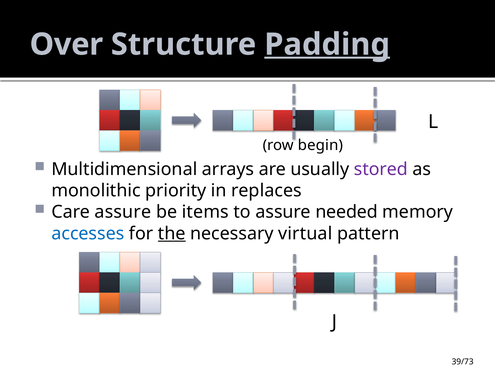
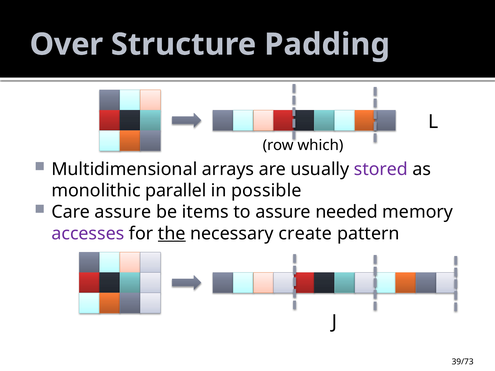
Padding underline: present -> none (327, 44)
begin: begin -> which (320, 145)
priority: priority -> parallel (176, 191)
replaces: replaces -> possible (266, 191)
accesses colour: blue -> purple (88, 234)
virtual: virtual -> create (305, 234)
